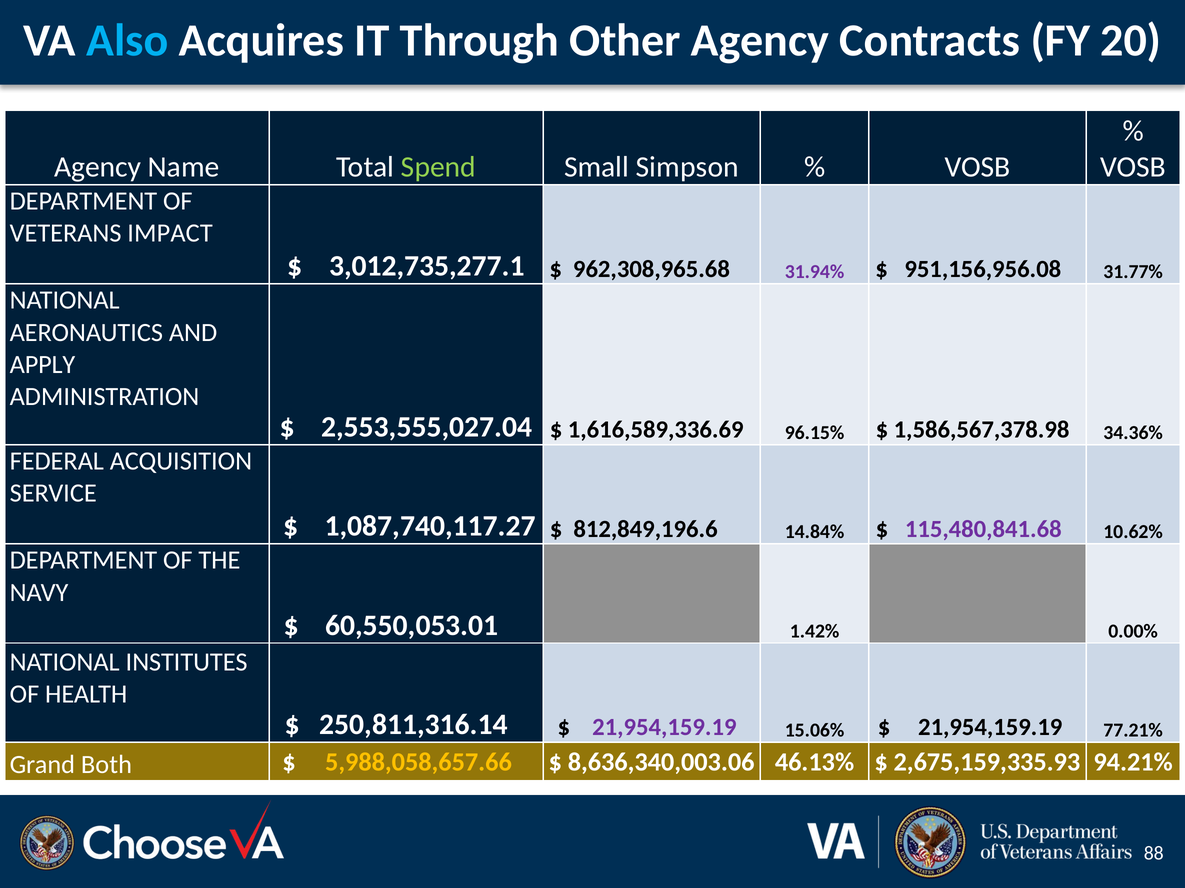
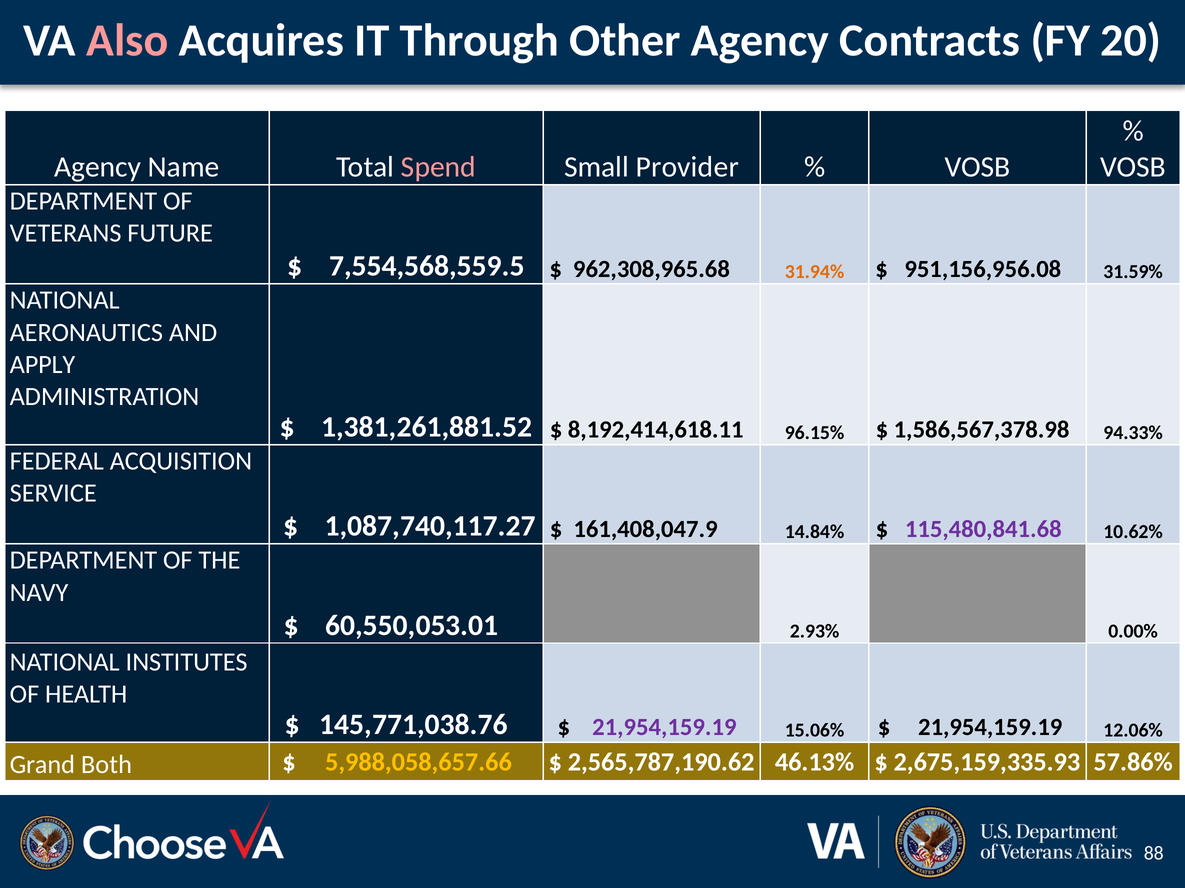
Also colour: light blue -> pink (127, 41)
Spend colour: light green -> pink (438, 167)
Simpson: Simpson -> Provider (687, 167)
IMPACT: IMPACT -> FUTURE (170, 233)
3,012,735,277.1: 3,012,735,277.1 -> 7,554,568,559.5 (427, 266)
31.94% colour: purple -> orange (815, 272)
31.77%: 31.77% -> 31.59% (1133, 272)
2,553,555,027.04: 2,553,555,027.04 -> 1,381,261,881.52 (427, 427)
1,616,589,336.69: 1,616,589,336.69 -> 8,192,414,618.11 (656, 430)
34.36%: 34.36% -> 94.33% (1133, 433)
812,849,196.6: 812,849,196.6 -> 161,408,047.9 (646, 529)
1.42%: 1.42% -> 2.93% (815, 632)
250,811,316.14: 250,811,316.14 -> 145,771,038.76 (414, 725)
77.21%: 77.21% -> 12.06% (1133, 731)
8,636,340,003.06: 8,636,340,003.06 -> 2,565,787,190.62 (661, 763)
94.21%: 94.21% -> 57.86% (1133, 763)
